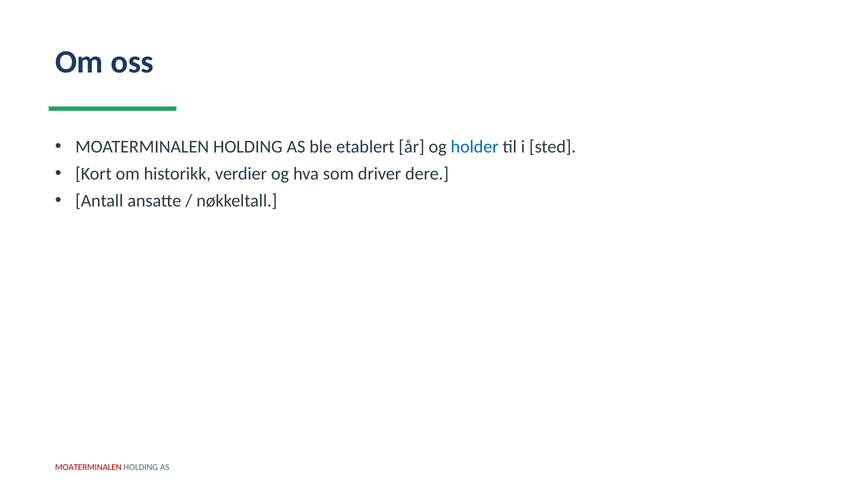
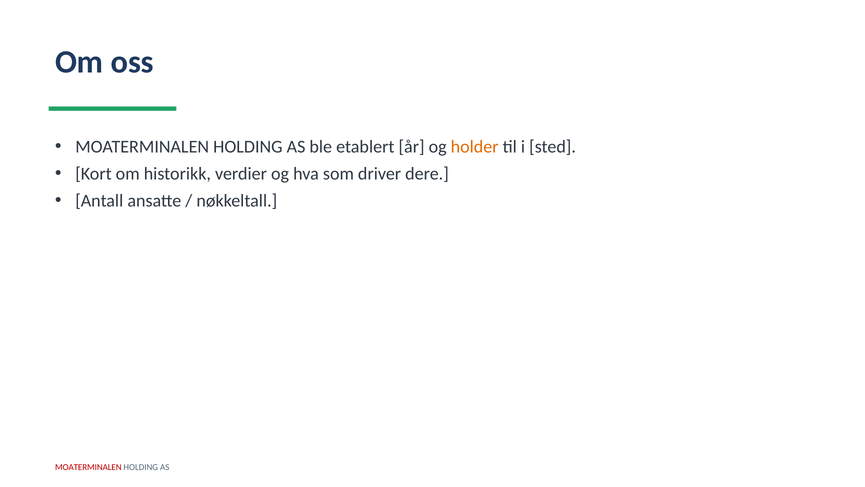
holder colour: blue -> orange (475, 147)
